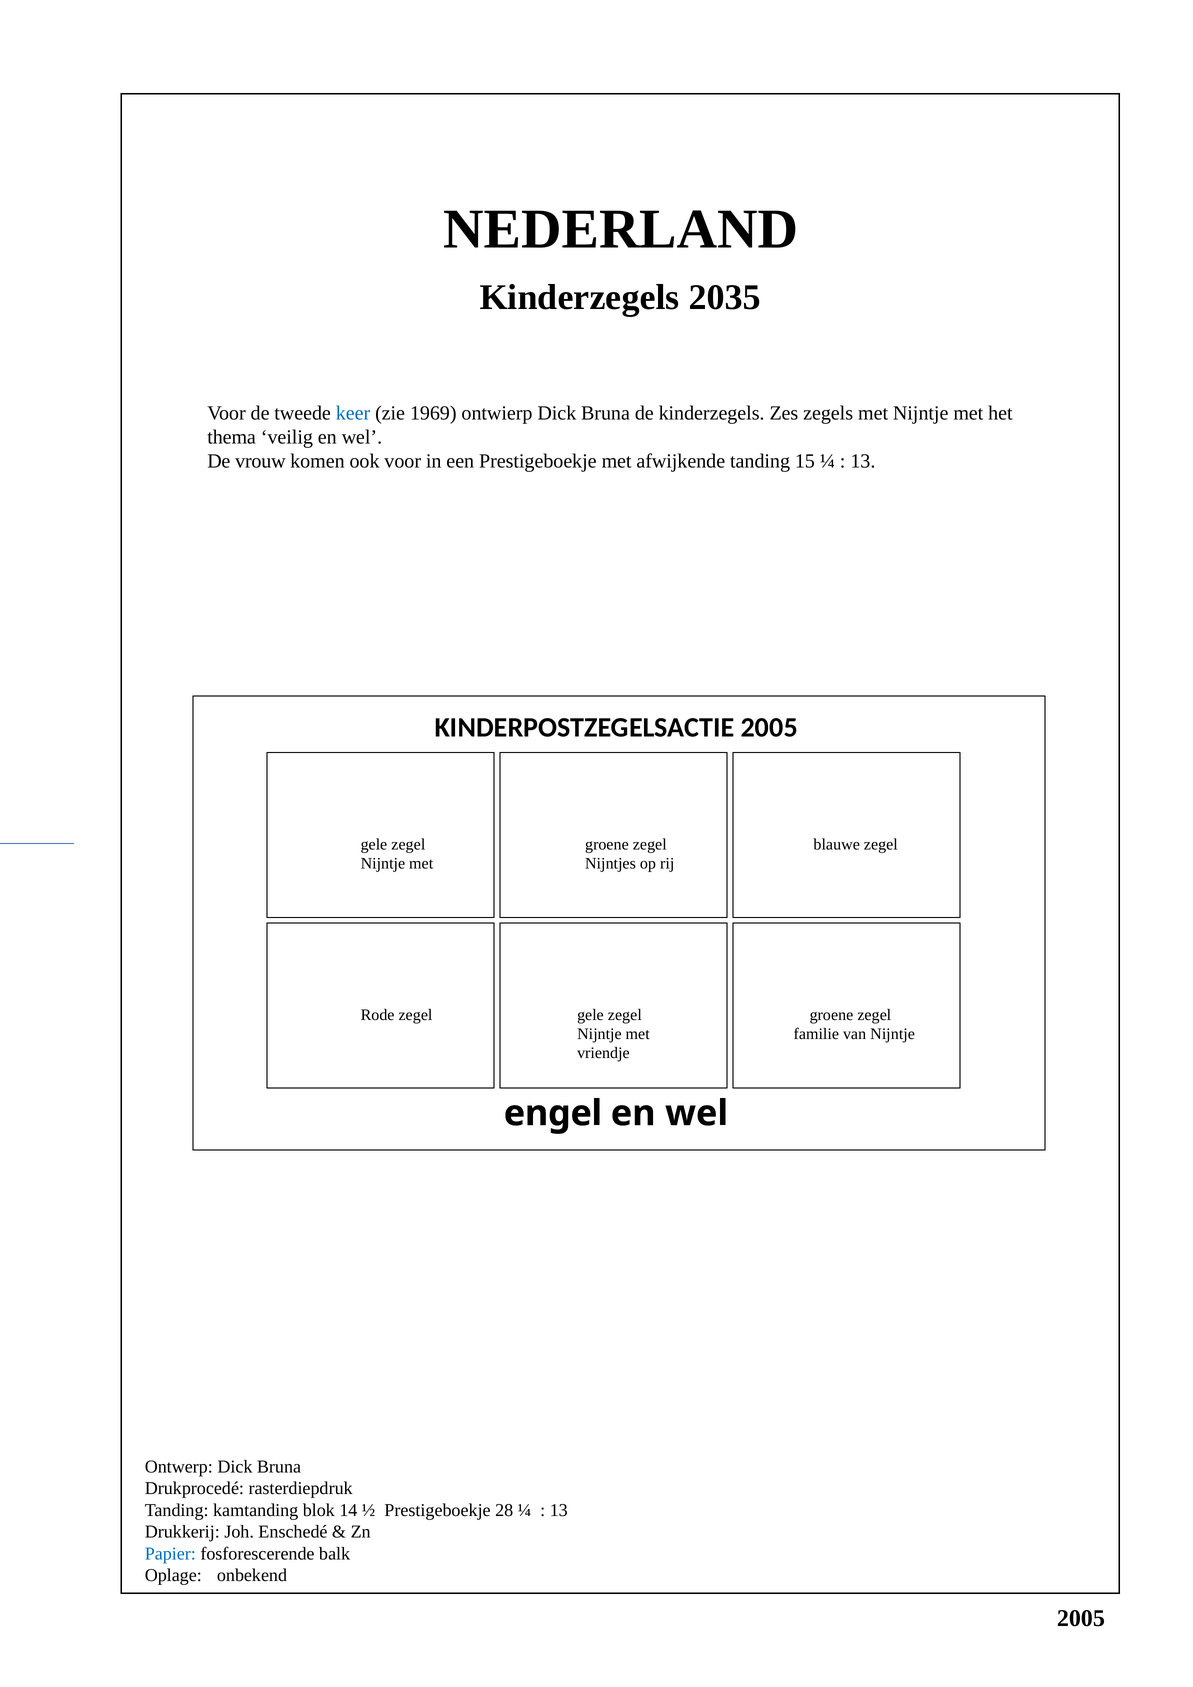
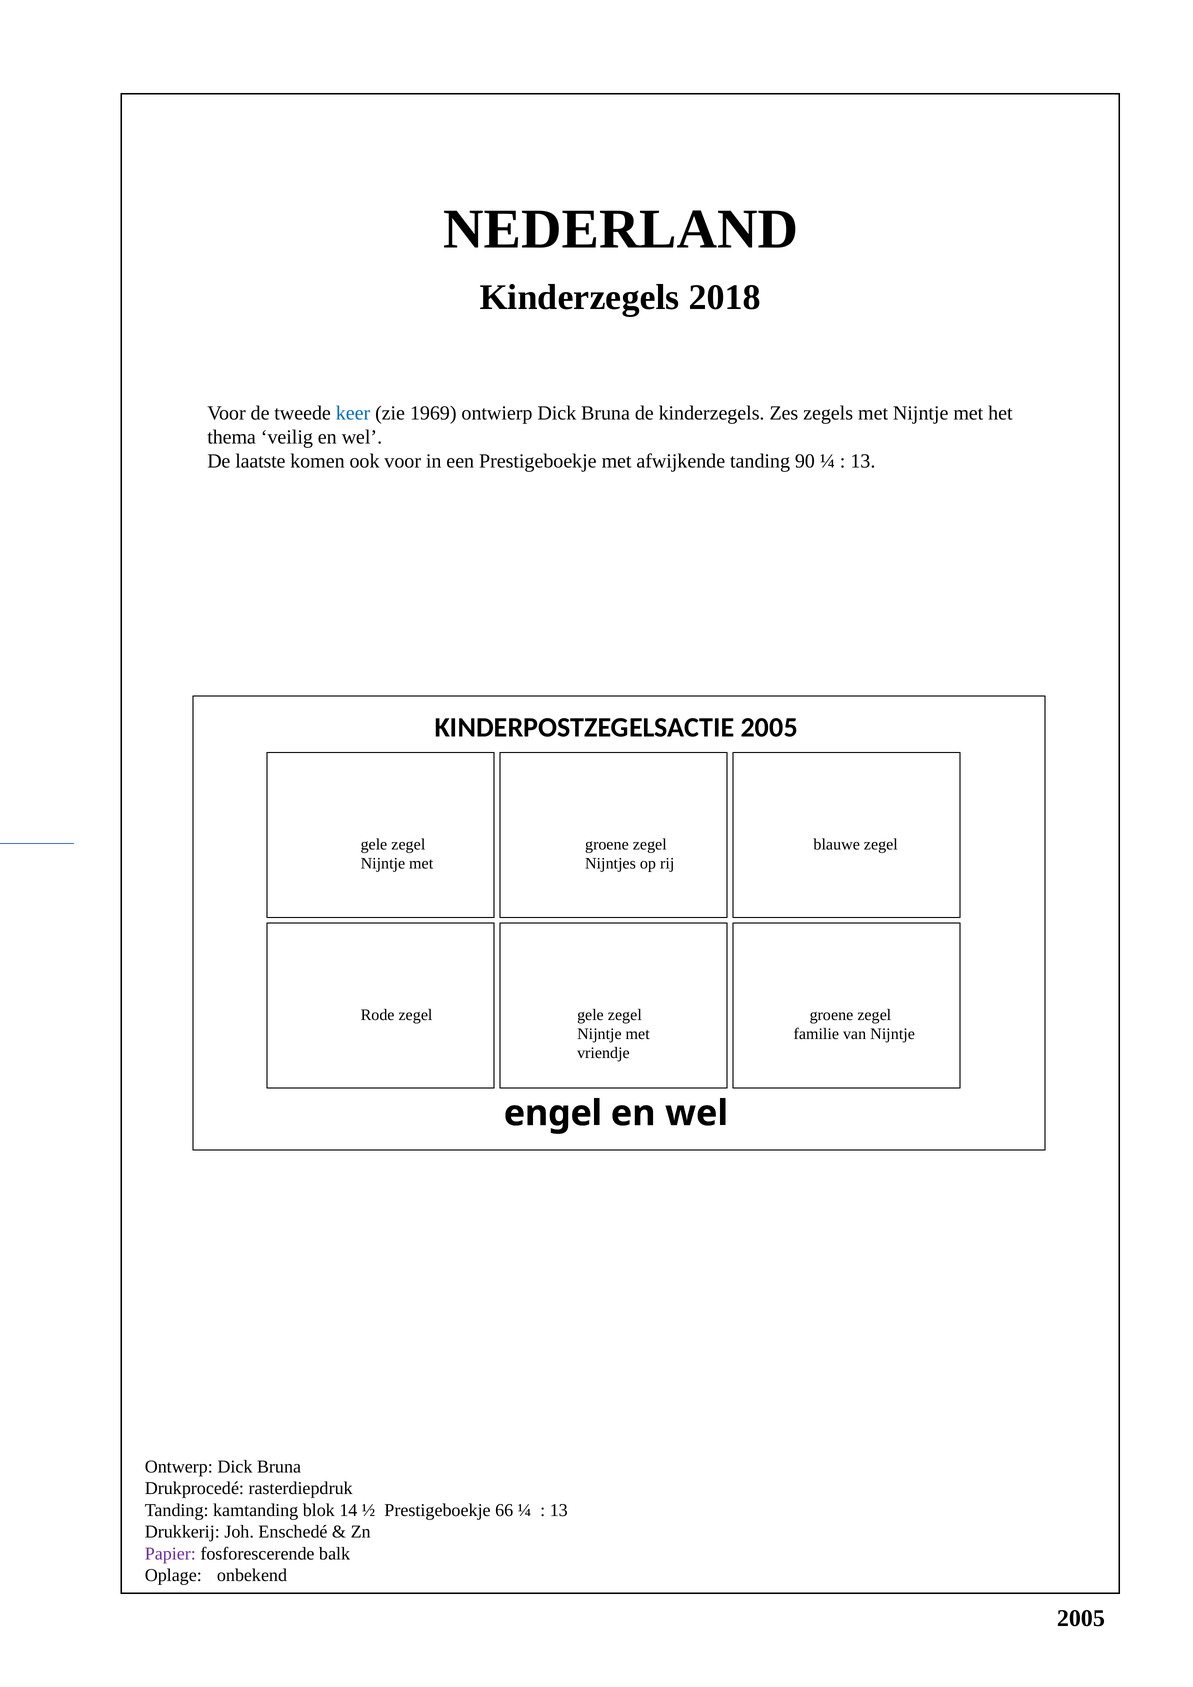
2035: 2035 -> 2018 (725, 297)
vrouw: vrouw -> laatste (260, 461)
15: 15 -> 90 (805, 461)
28: 28 -> 66 (504, 1510)
Papier colour: blue -> purple (170, 1554)
